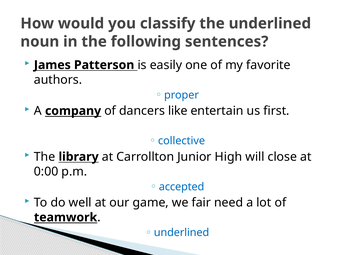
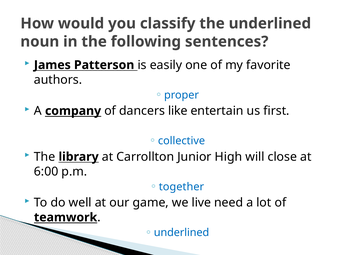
0:00: 0:00 -> 6:00 (46, 171)
accepted: accepted -> together (181, 187)
fair: fair -> live (201, 203)
